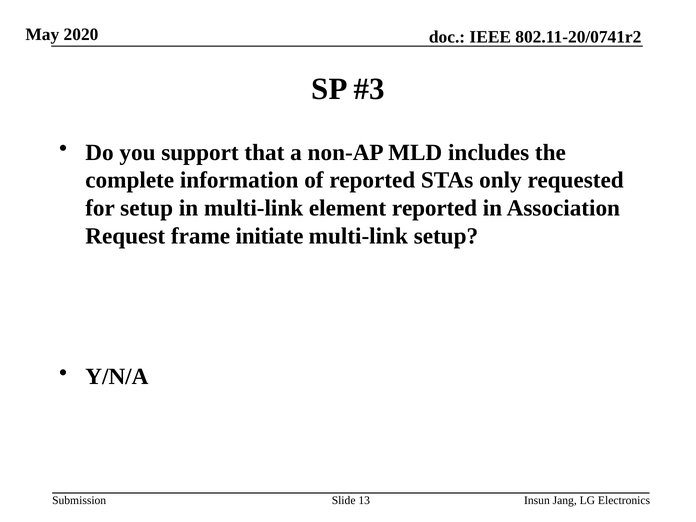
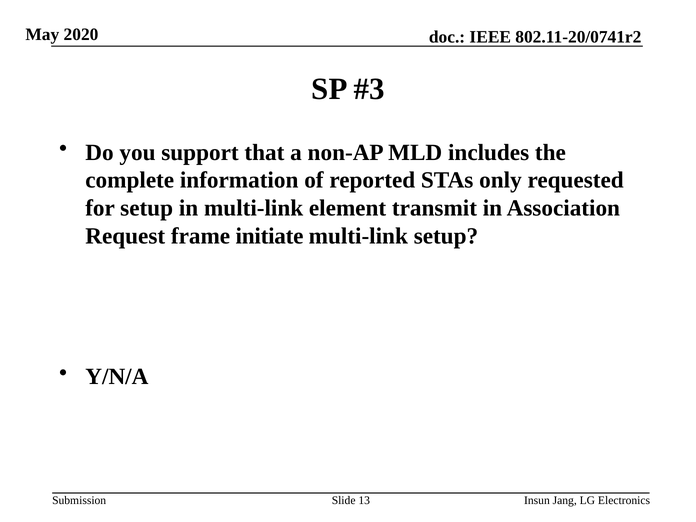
element reported: reported -> transmit (434, 208)
